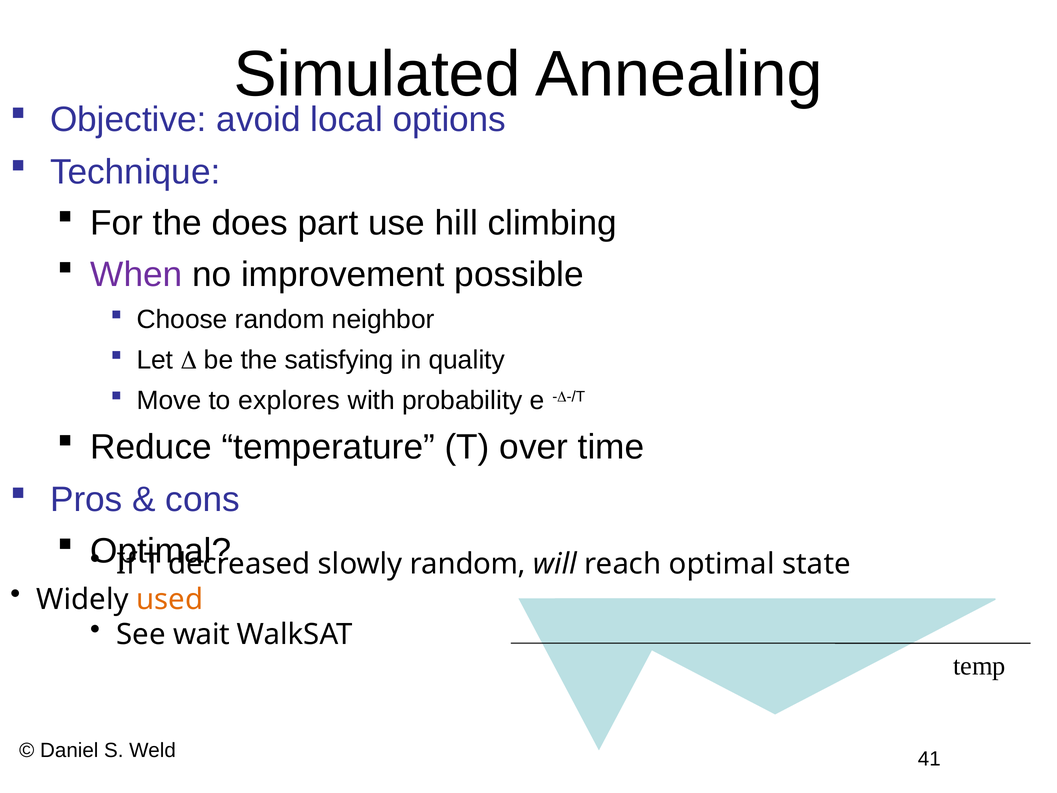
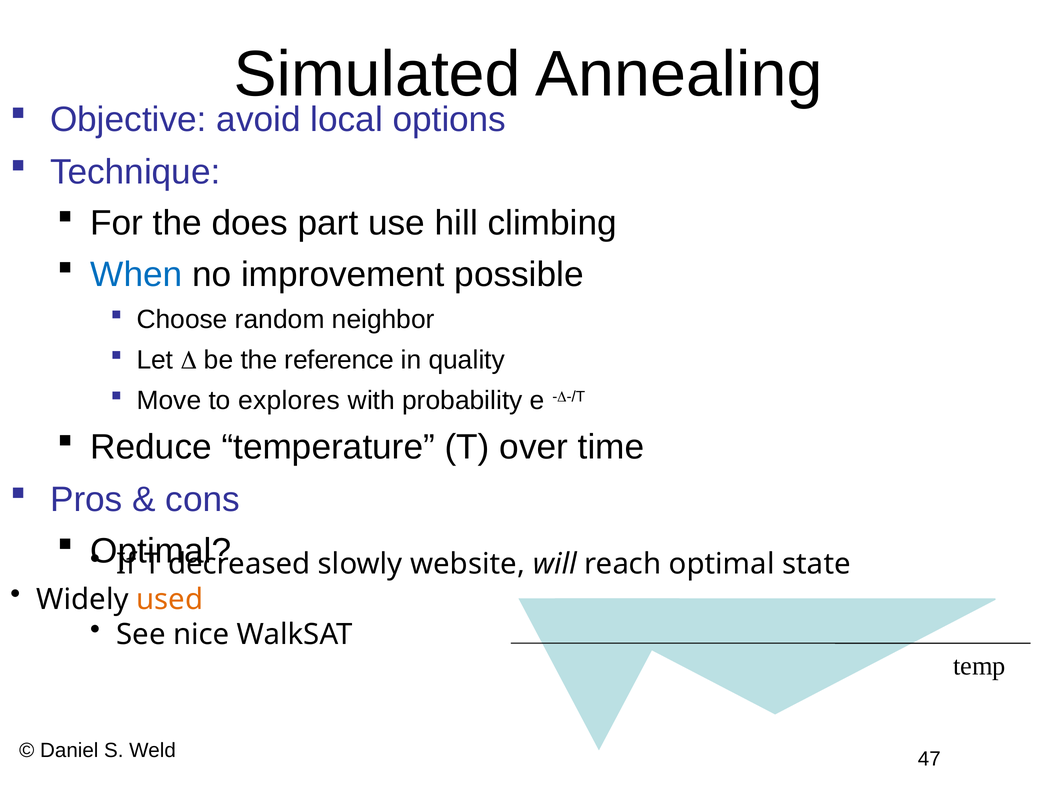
When colour: purple -> blue (136, 274)
satisfying: satisfying -> reference (339, 360)
slowly random: random -> website (468, 564)
wait: wait -> nice (201, 634)
41: 41 -> 47 (929, 759)
